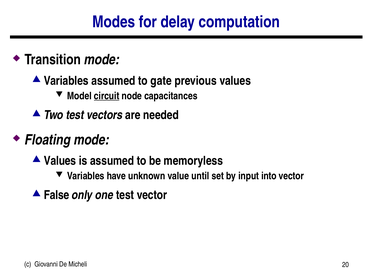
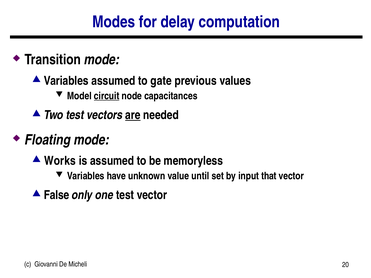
are underline: none -> present (133, 115)
Values: Values -> Works (60, 161)
into: into -> that (269, 176)
